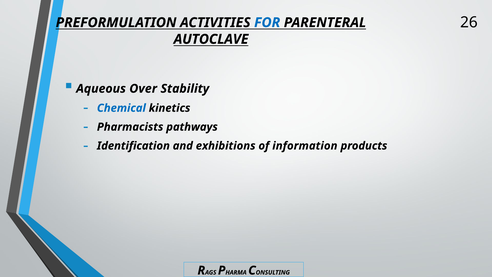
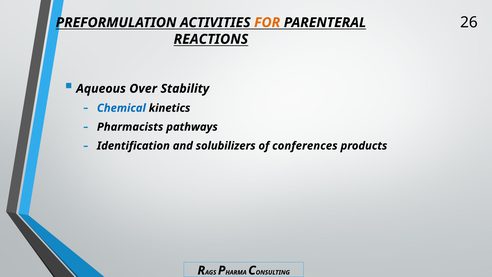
FOR colour: blue -> orange (267, 23)
AUTOCLAVE: AUTOCLAVE -> REACTIONS (211, 39)
exhibitions: exhibitions -> solubilizers (226, 146)
information: information -> conferences (305, 146)
